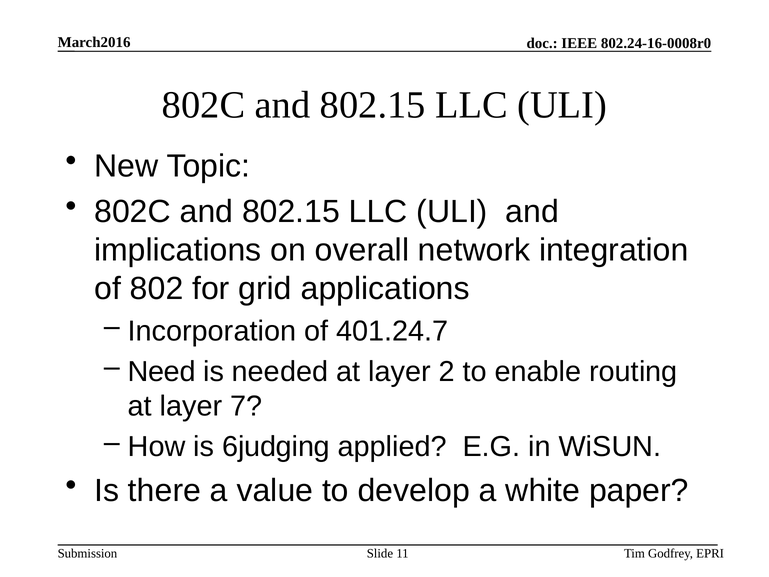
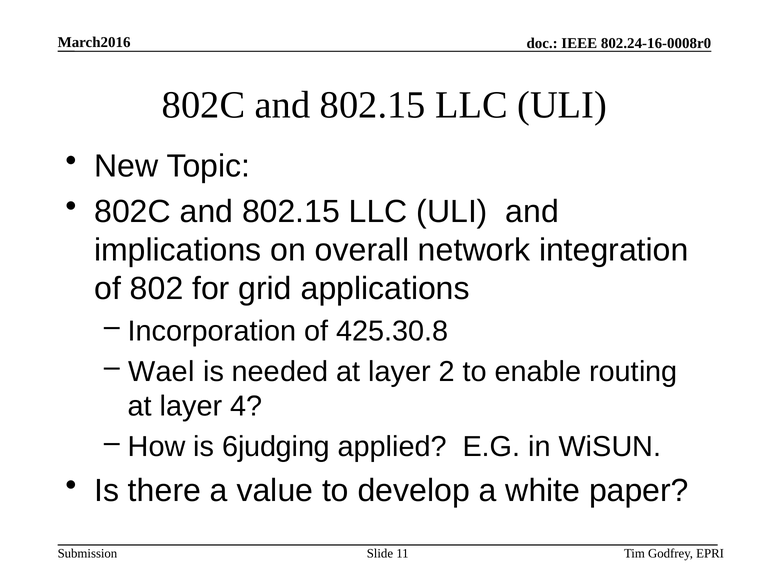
401.24.7: 401.24.7 -> 425.30.8 (392, 331)
Need: Need -> Wael (161, 371)
7: 7 -> 4 (246, 406)
